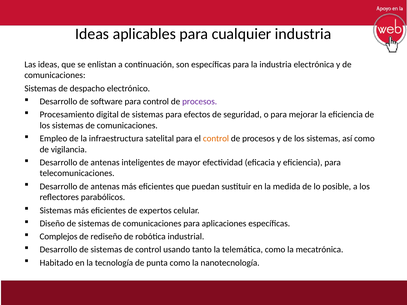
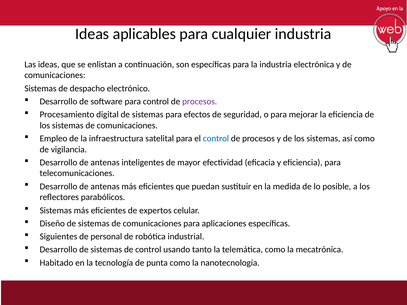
control colour: orange -> blue (216, 139)
Complejos: Complejos -> Siguientes (58, 237)
rediseño: rediseño -> personal (106, 237)
